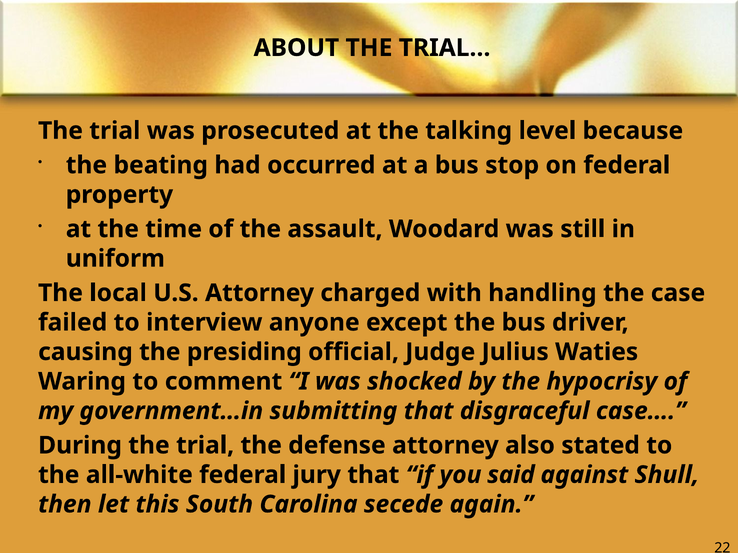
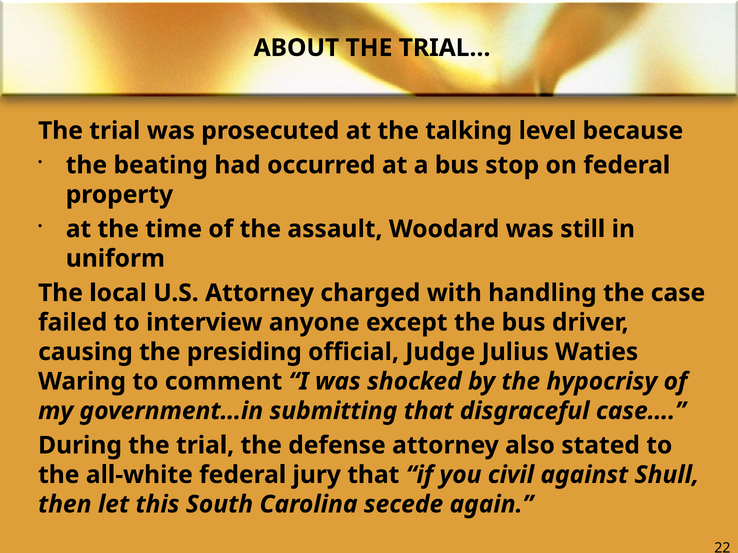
said: said -> civil (511, 475)
